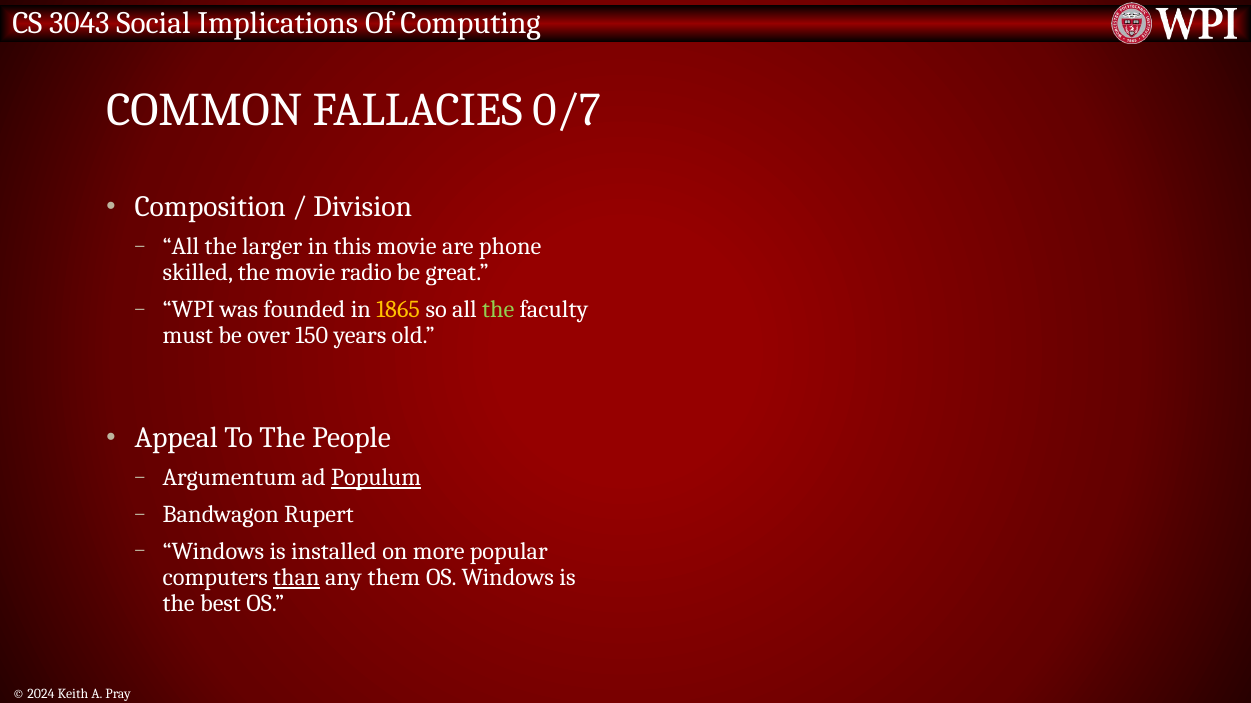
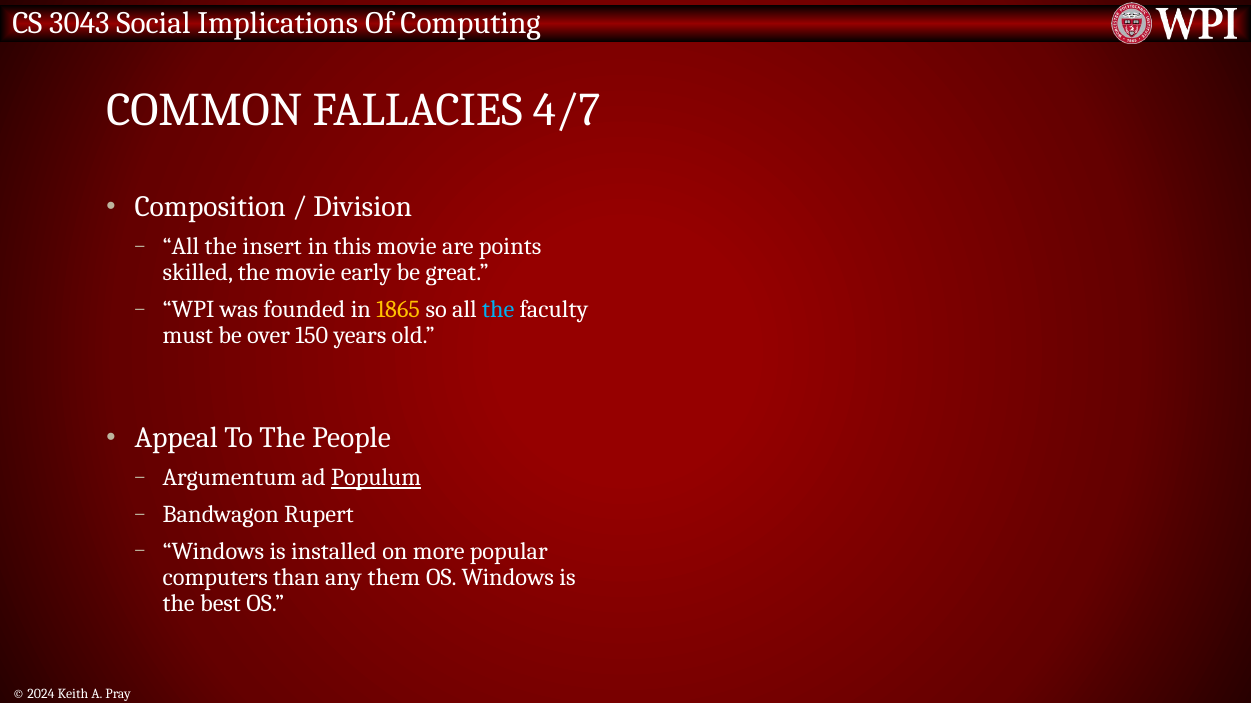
0/7: 0/7 -> 4/7 (567, 110)
larger: larger -> insert (272, 247)
phone: phone -> points (510, 247)
radio: radio -> early (366, 273)
the colour: light green -> light blue (498, 310)
than underline: present -> none (296, 578)
